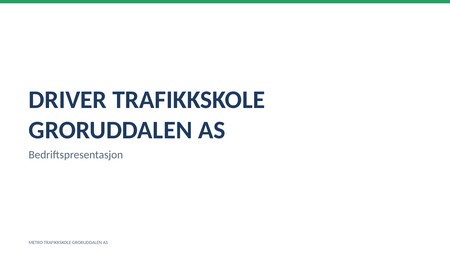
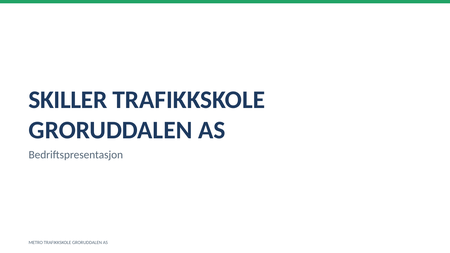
DRIVER: DRIVER -> SKILLER (68, 100)
